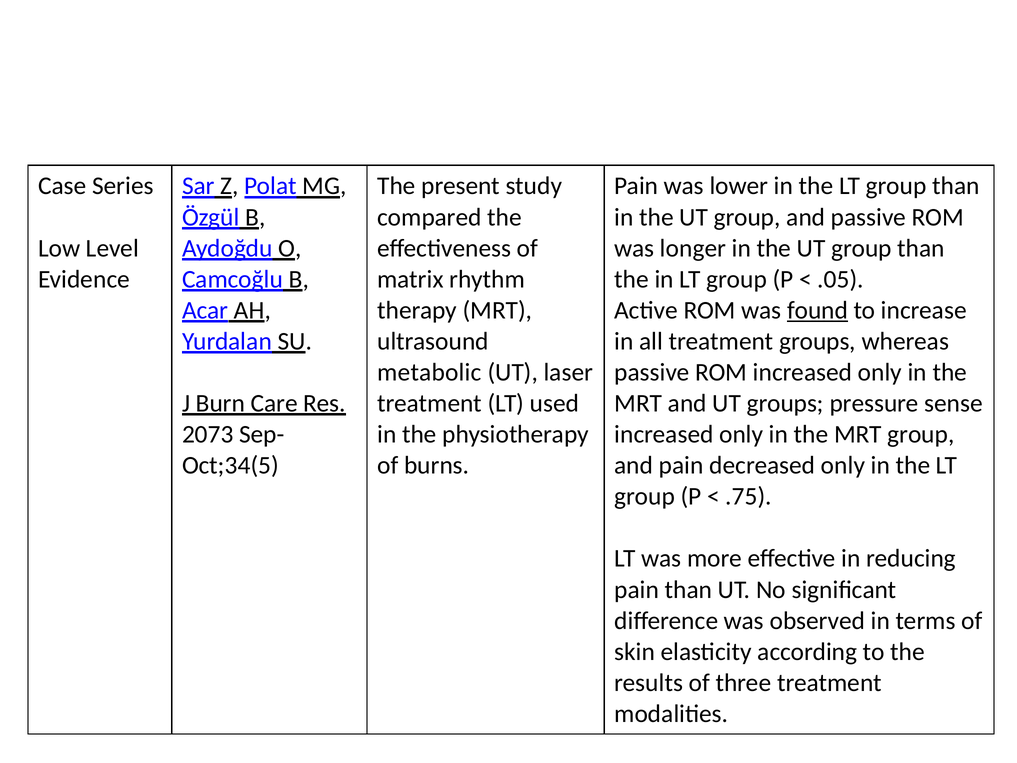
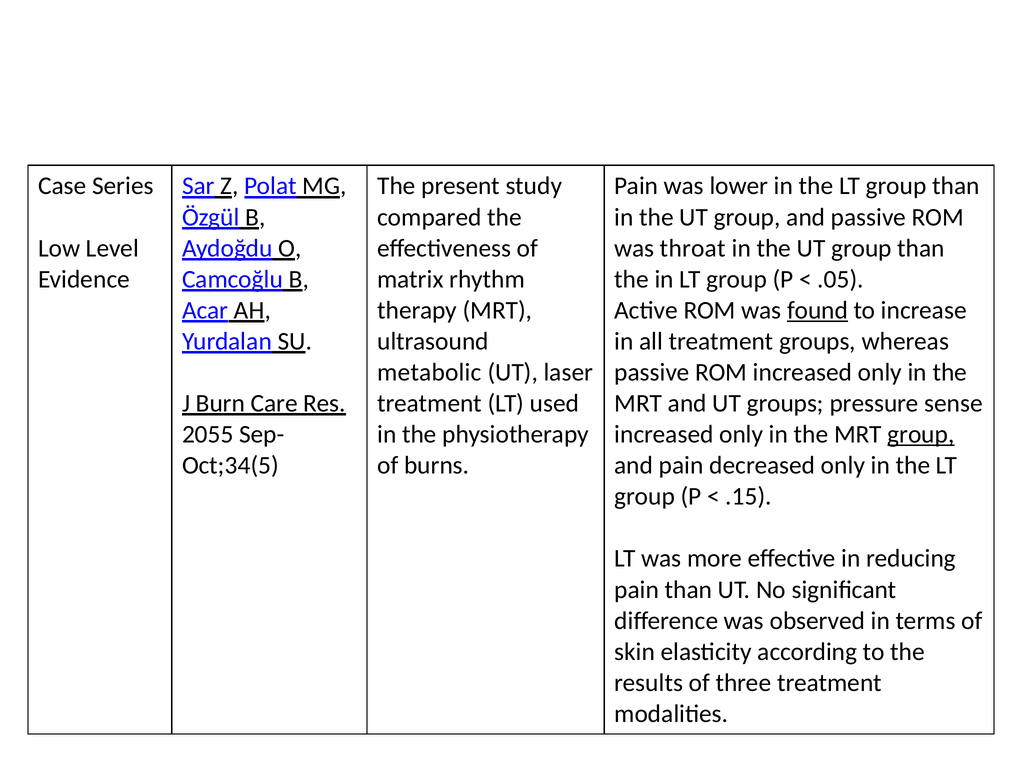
longer: longer -> throat (693, 248)
2073: 2073 -> 2055 (208, 434)
group underline: none -> present (921, 434)
.75: .75 -> .15 (749, 496)
